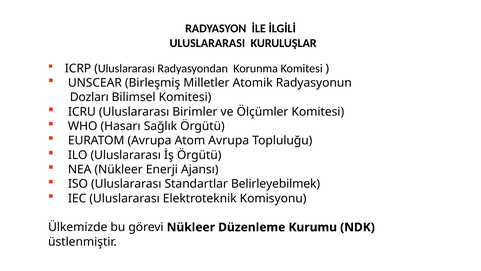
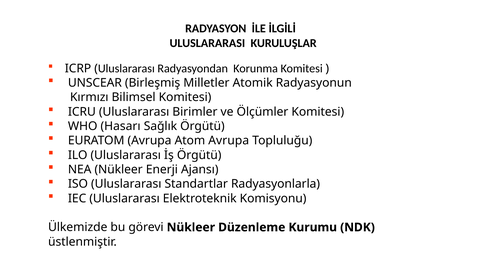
Dozları: Dozları -> Kırmızı (89, 97)
Belirleyebilmek: Belirleyebilmek -> Radyasyonlarla (275, 184)
